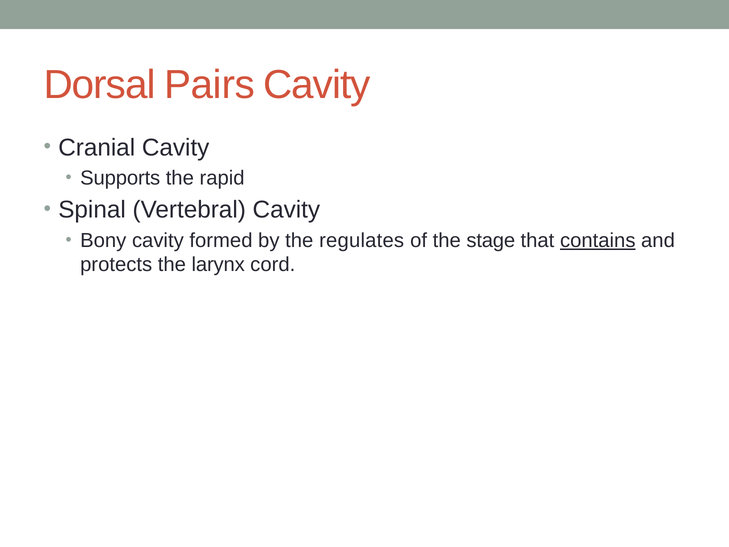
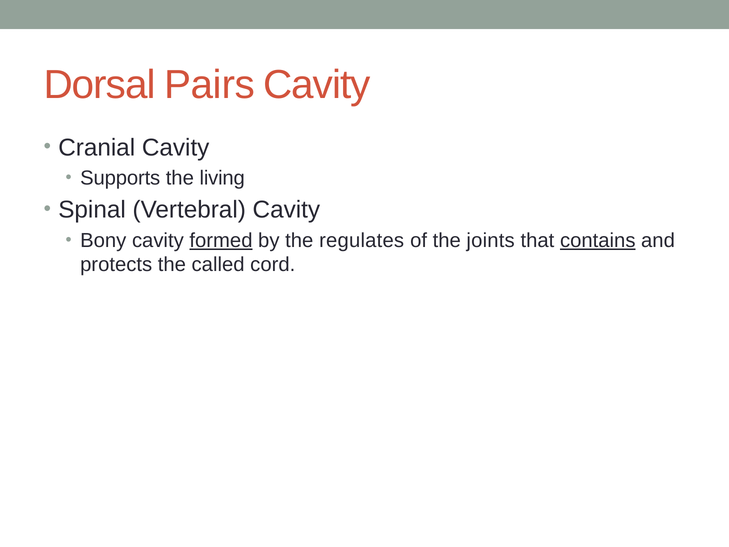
rapid: rapid -> living (222, 178)
formed underline: none -> present (221, 240)
stage: stage -> joints (491, 240)
larynx: larynx -> called (218, 265)
